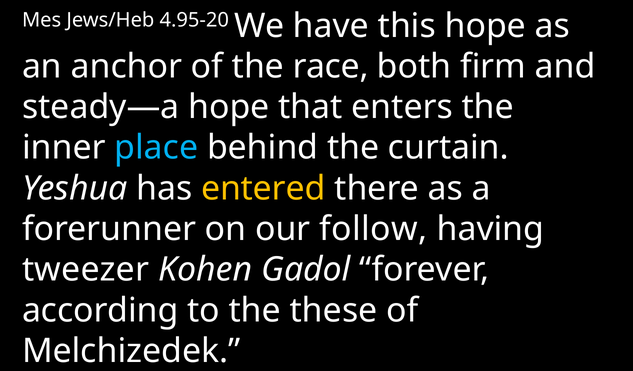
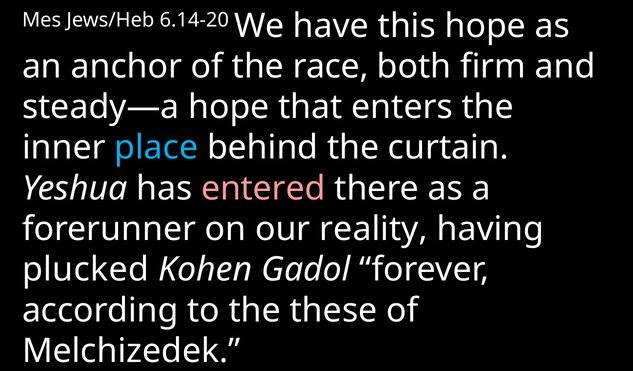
4.95-20: 4.95-20 -> 6.14-20 (194, 20)
entered colour: yellow -> pink (263, 188)
follow: follow -> reality (374, 229)
tweezer: tweezer -> plucked (86, 270)
